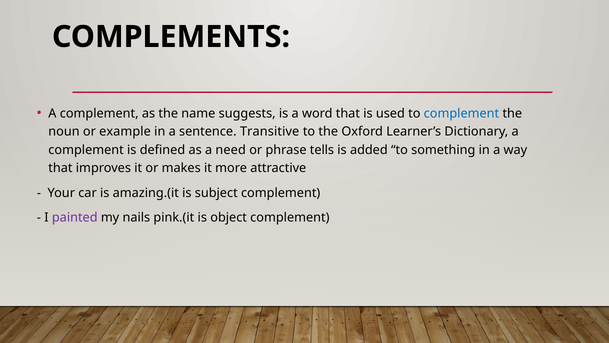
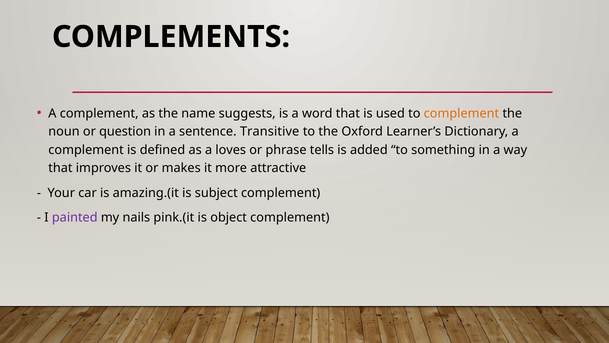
complement colour: blue -> orange (461, 113)
example: example -> question (125, 132)
need: need -> loves (231, 150)
